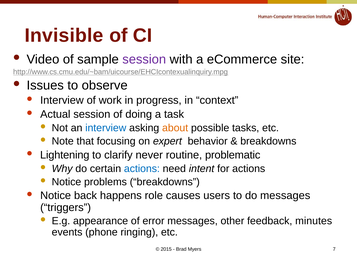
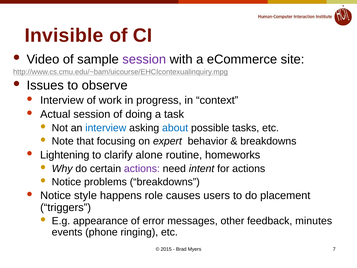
about colour: orange -> blue (175, 128)
never: never -> alone (149, 155)
problematic: problematic -> homeworks (233, 155)
actions colour: blue -> purple (142, 168)
back: back -> style (85, 195)
do messages: messages -> placement (285, 195)
